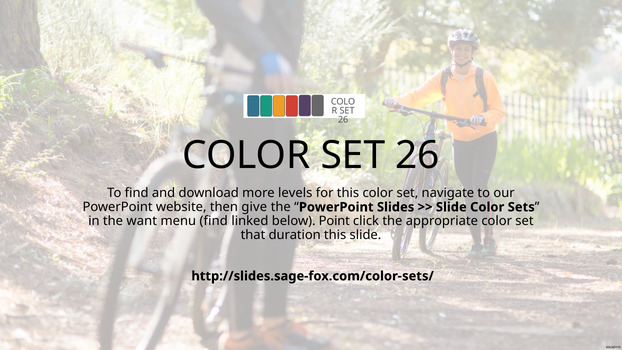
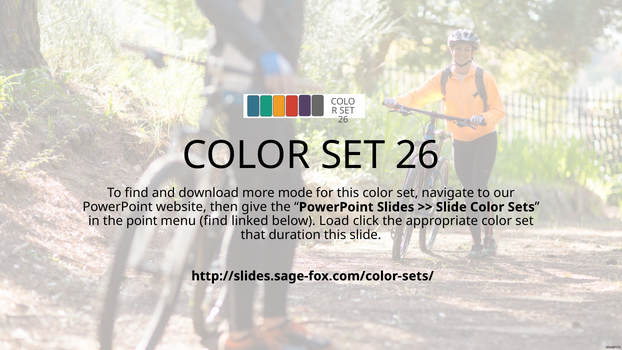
levels: levels -> mode (295, 193)
want: want -> point (142, 221)
Point: Point -> Load (334, 221)
